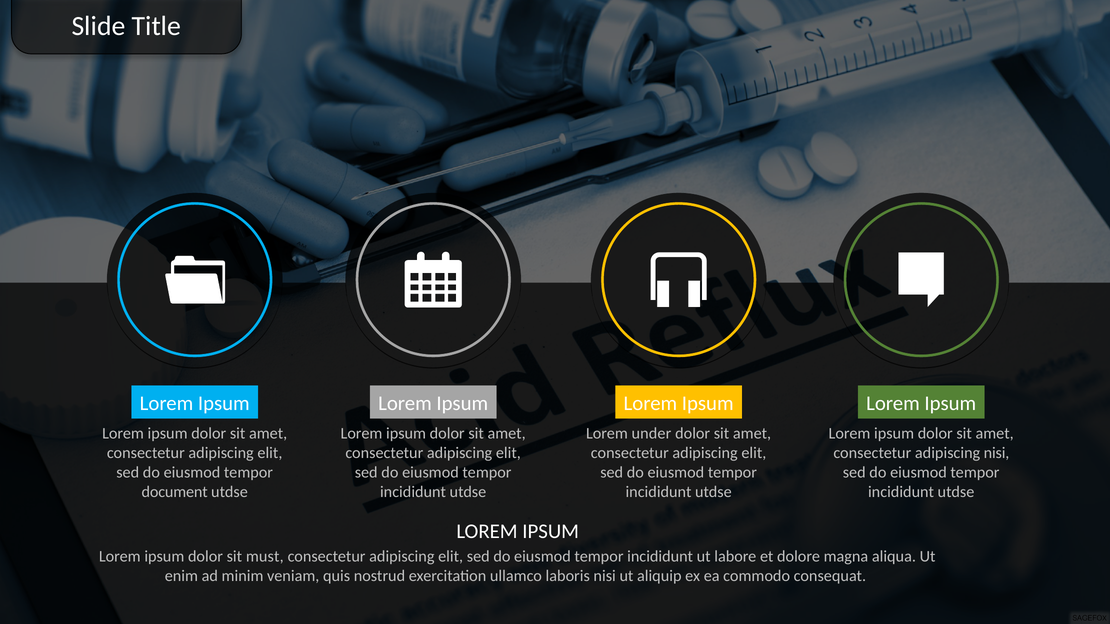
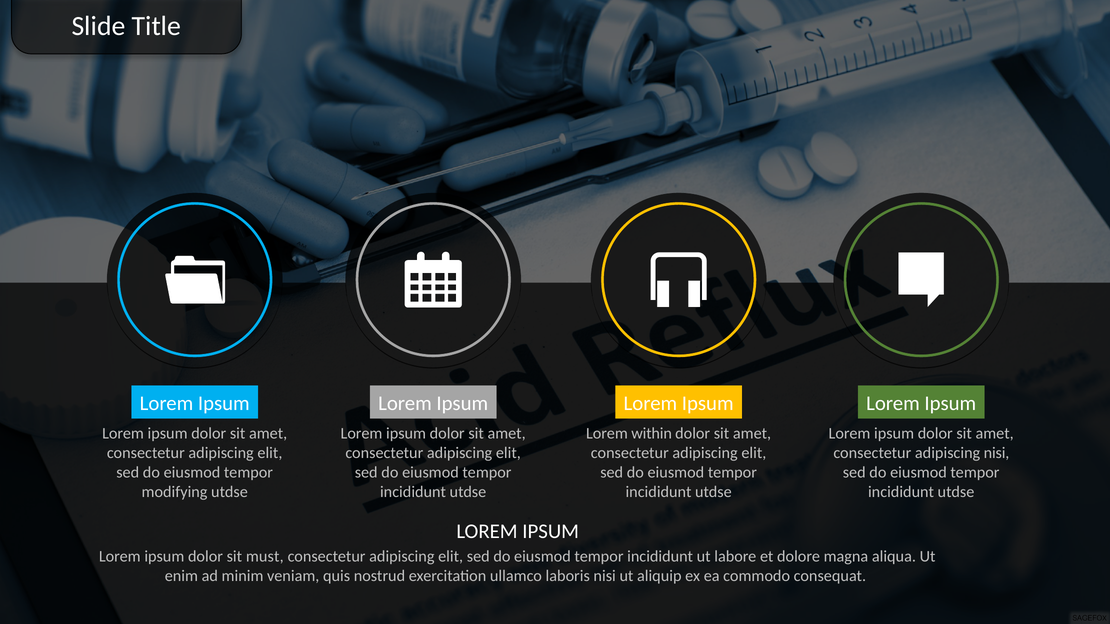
under: under -> within (652, 434)
document: document -> modifying (175, 492)
